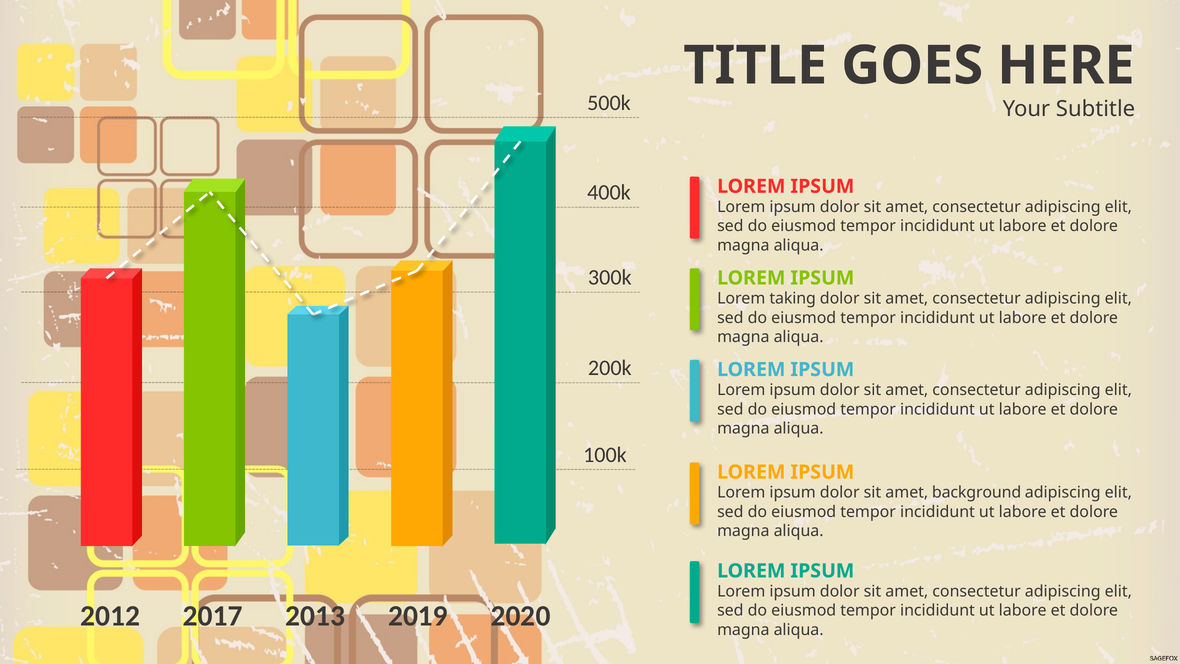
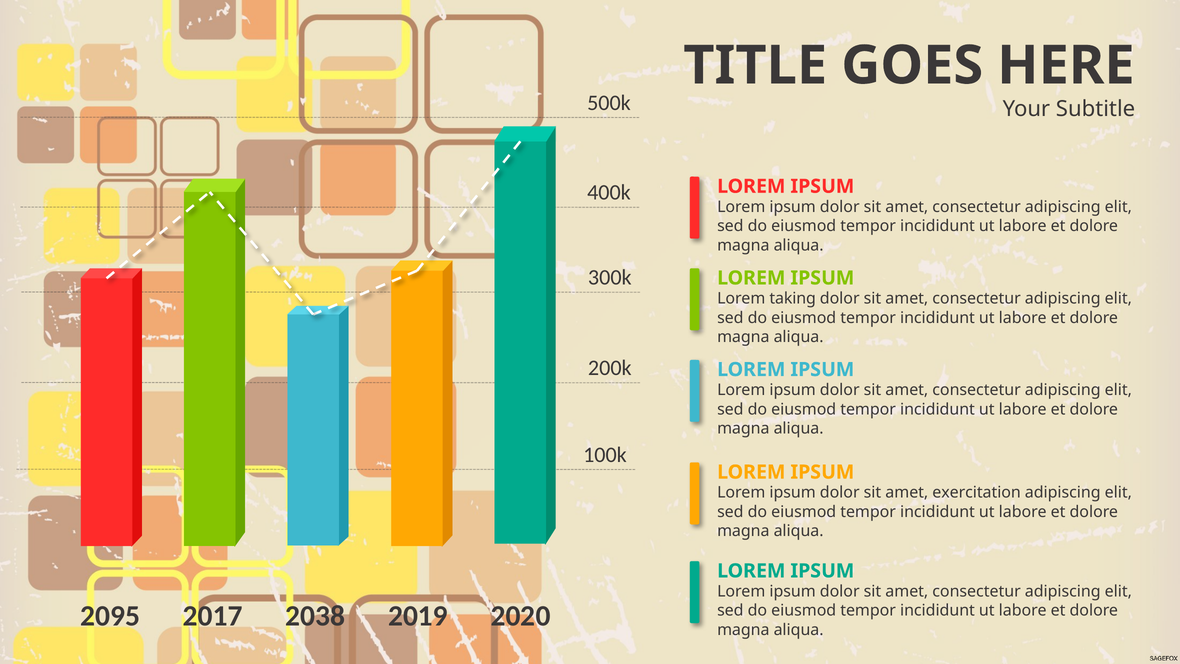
background: background -> exercitation (977, 492)
2012: 2012 -> 2095 (110, 616)
2013: 2013 -> 2038 (315, 616)
